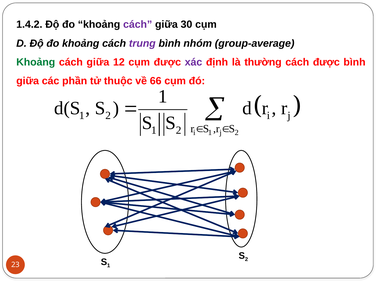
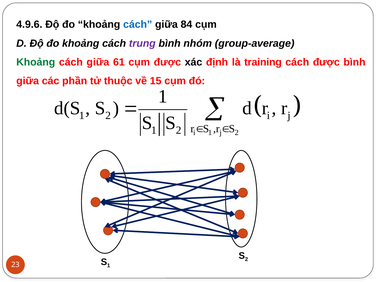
1.4.2: 1.4.2 -> 4.9.6 (29, 25)
cách colour: purple -> blue (138, 25)
30: 30 -> 84 (186, 25)
12: 12 -> 61 (119, 62)
xác colour: purple -> black (194, 62)
thường: thường -> training (263, 62)
66: 66 -> 15 (156, 81)
